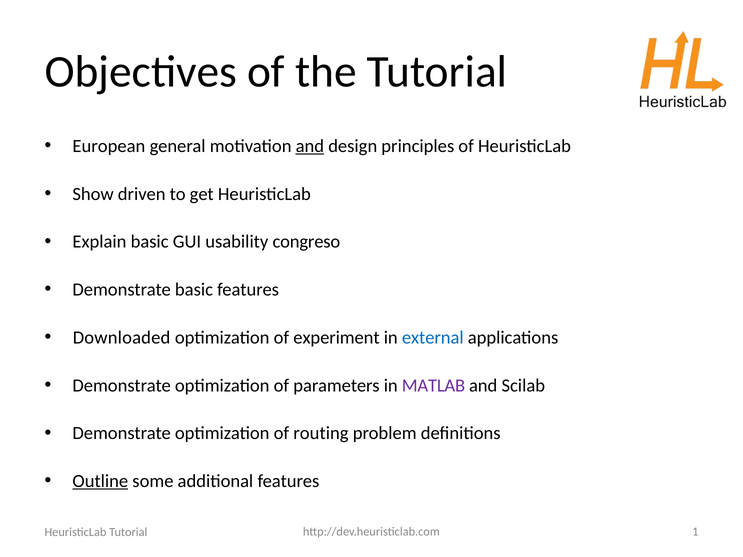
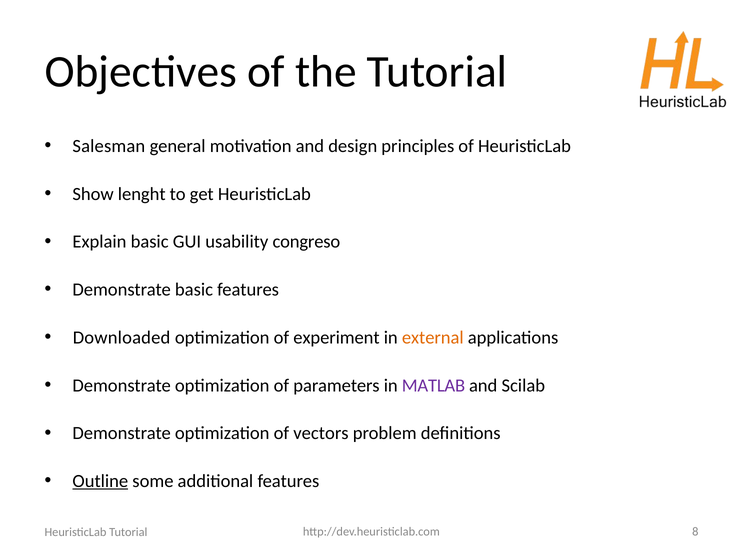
European: European -> Salesman (109, 146)
and underline: present -> none (310, 146)
driven: driven -> lenght (142, 194)
external colour: blue -> orange (433, 338)
routing: routing -> vectors (321, 433)
1: 1 -> 8 (695, 532)
